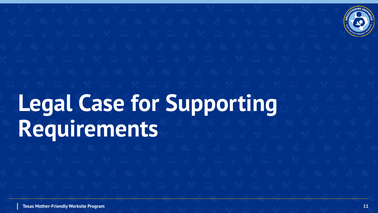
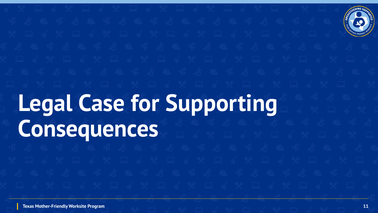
Requirements: Requirements -> Consequences (88, 129)
